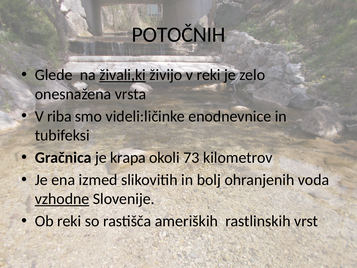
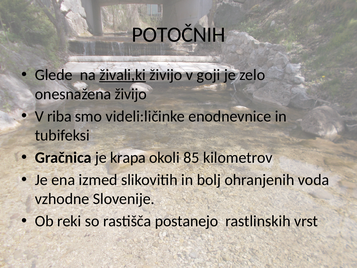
v reki: reki -> goji (209, 75)
onesnažena vrsta: vrsta -> živijo (131, 94)
73: 73 -> 85 (191, 157)
vzhodne underline: present -> none (62, 199)
ameriških: ameriških -> postanejo (187, 221)
